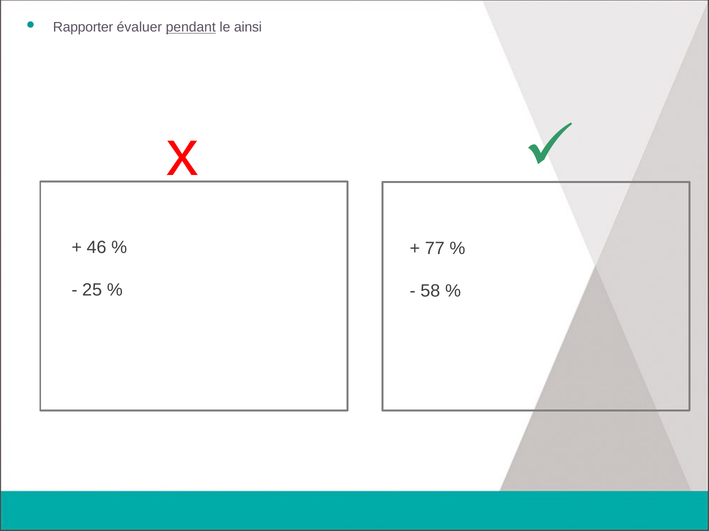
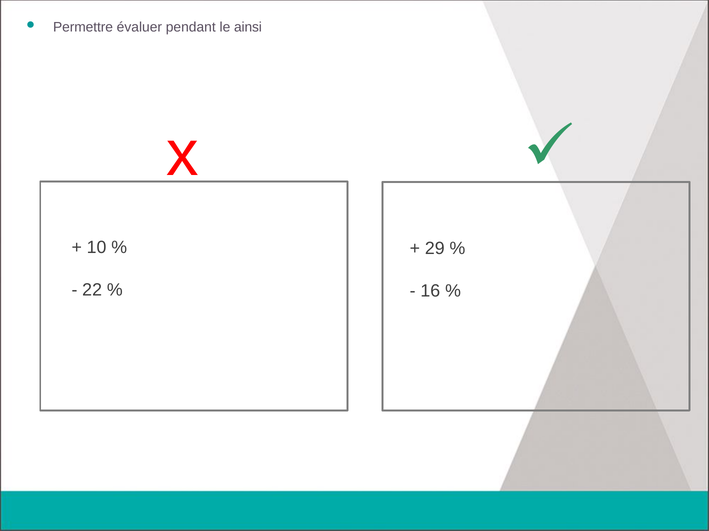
Rapporter: Rapporter -> Permettre (83, 27)
pendant underline: present -> none (191, 27)
46: 46 -> 10 (97, 248)
77: 77 -> 29 (435, 249)
25: 25 -> 22 (92, 290)
58: 58 -> 16 (430, 291)
